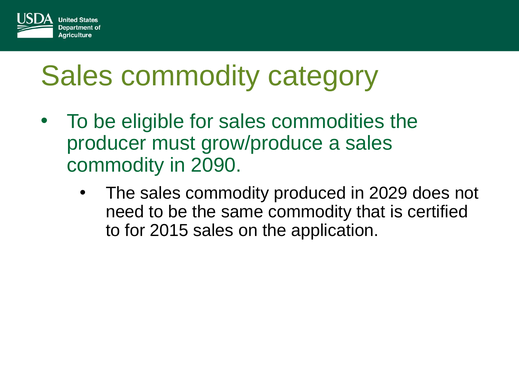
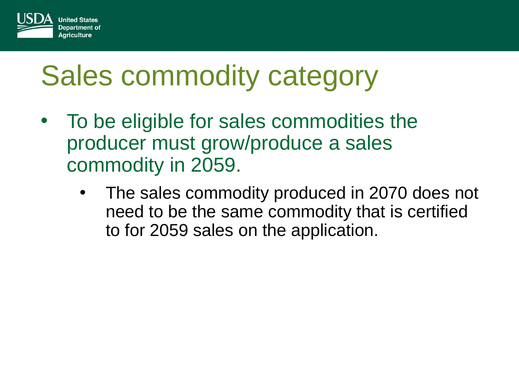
in 2090: 2090 -> 2059 (216, 165)
2029: 2029 -> 2070 (388, 193)
for 2015: 2015 -> 2059 (169, 231)
